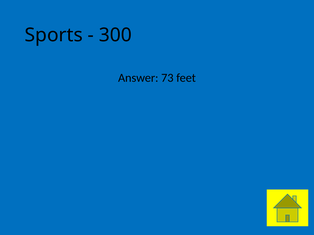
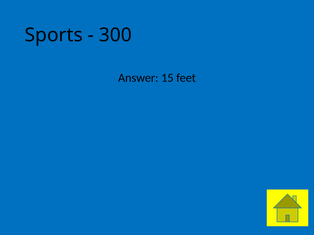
73: 73 -> 15 (167, 78)
